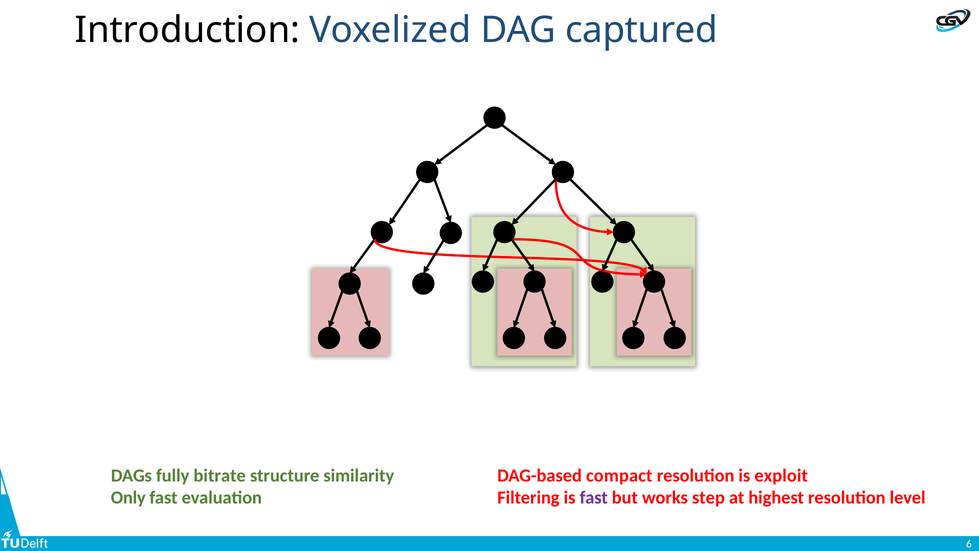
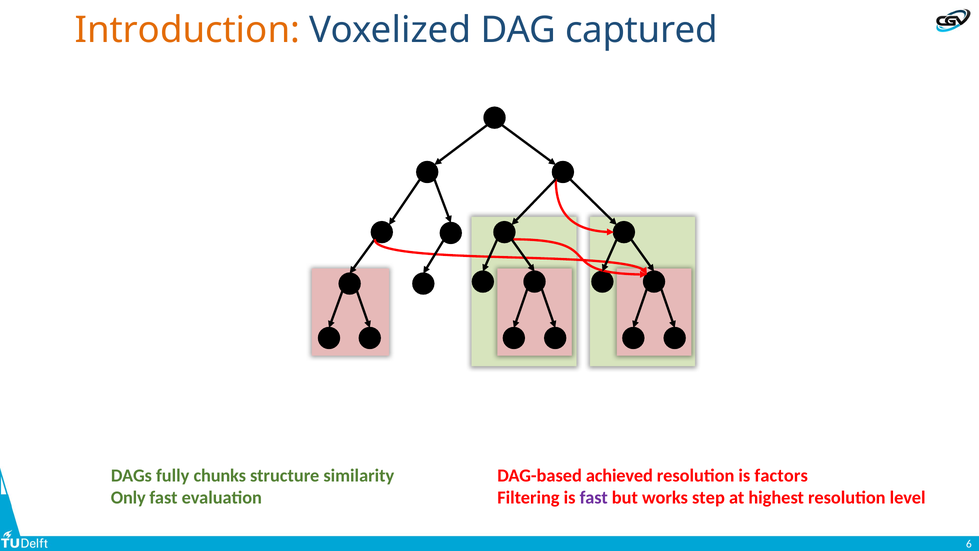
Introduction colour: black -> orange (187, 30)
bitrate: bitrate -> chunks (220, 475)
compact: compact -> achieved (619, 475)
exploit: exploit -> factors (781, 475)
